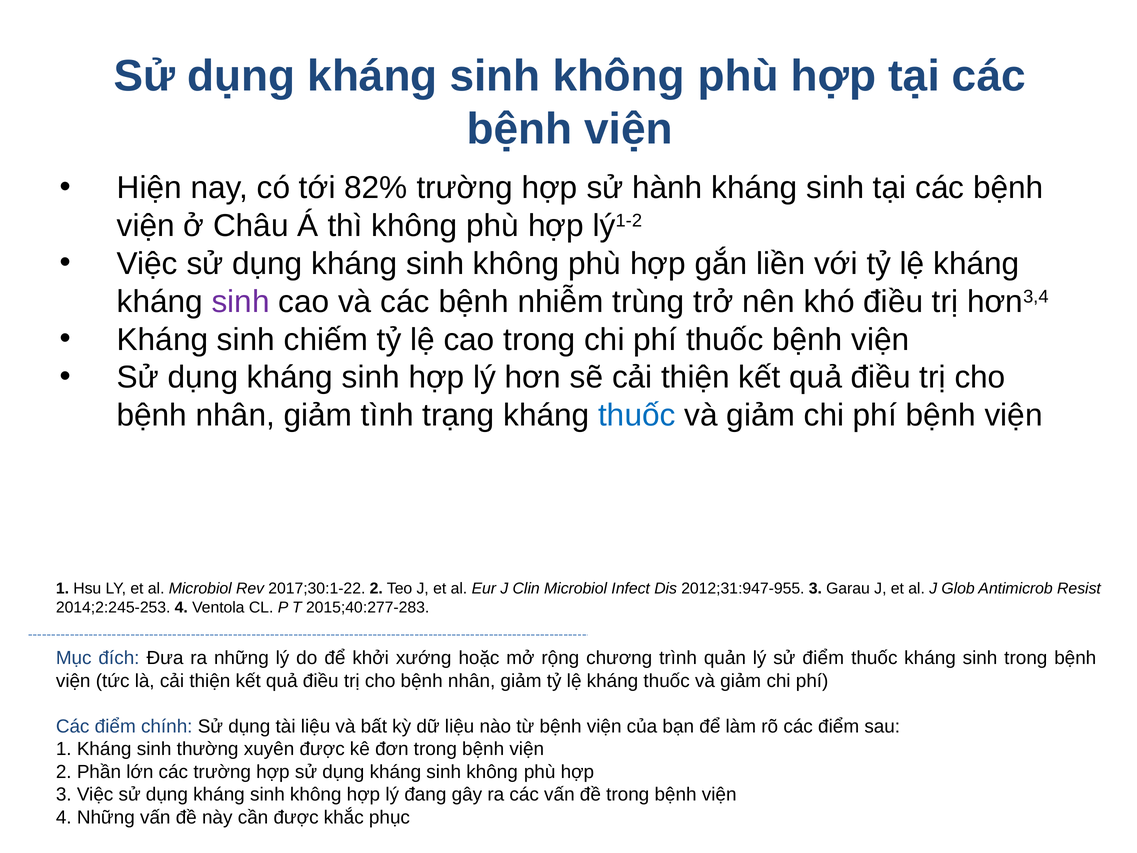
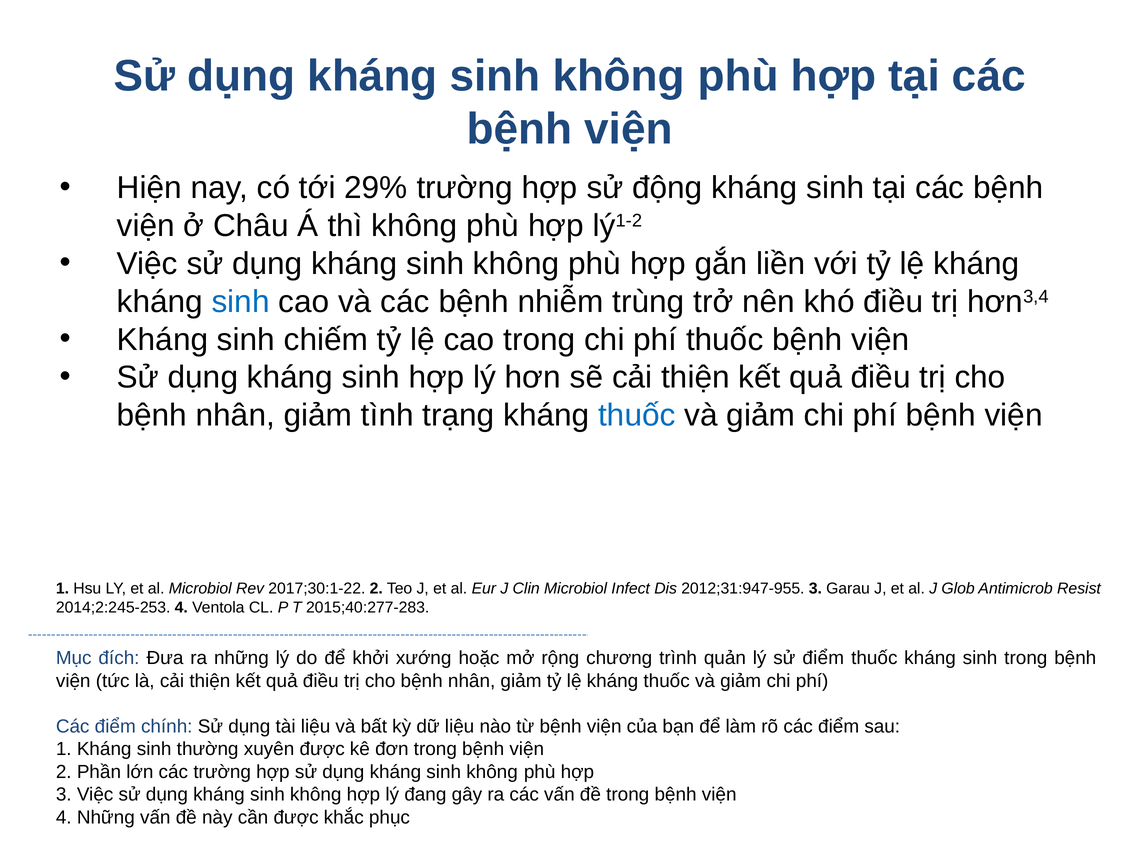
82%: 82% -> 29% (376, 188)
hành: hành -> động (667, 188)
sinh colour: purple -> blue (241, 302)
